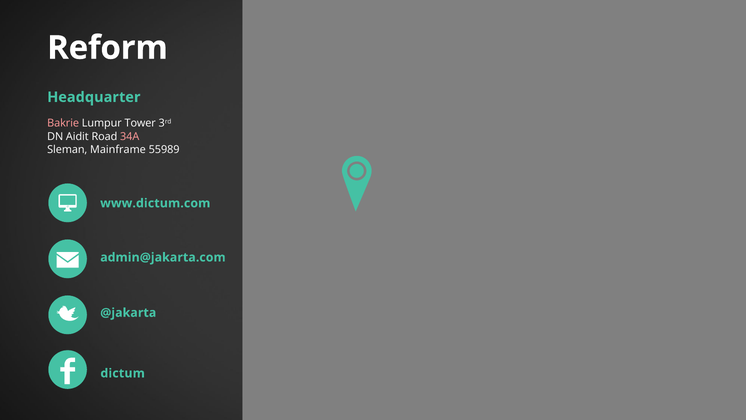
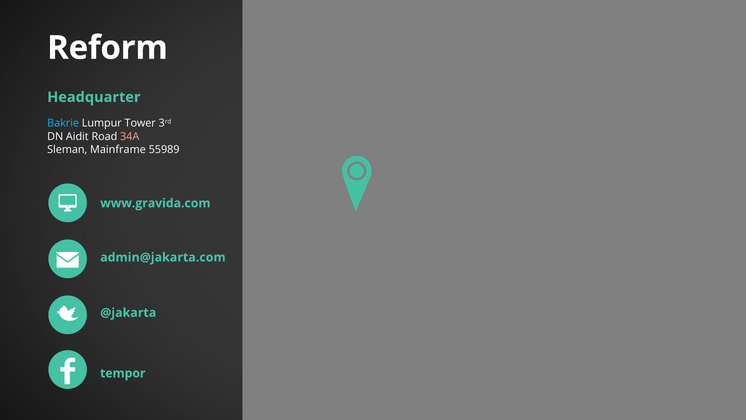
Bakrie colour: pink -> light blue (63, 123)
www.dictum.com: www.dictum.com -> www.gravida.com (155, 203)
dictum: dictum -> tempor (123, 373)
